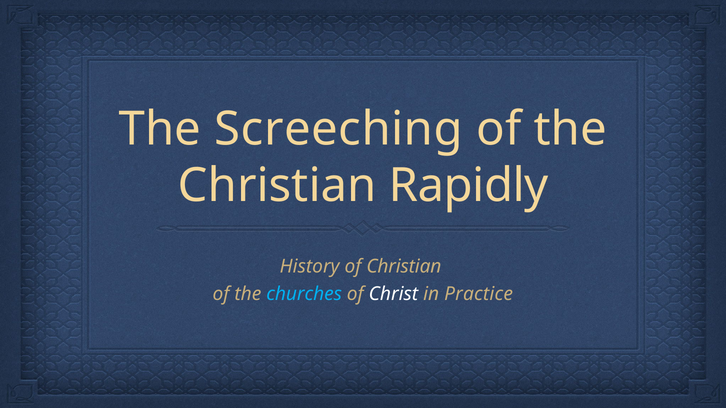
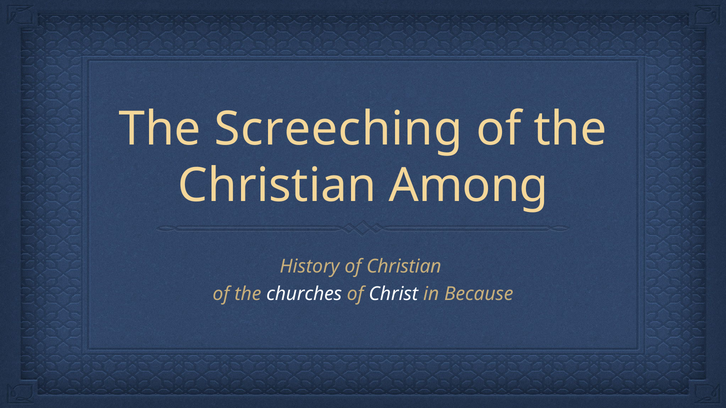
Rapidly: Rapidly -> Among (469, 186)
churches colour: light blue -> white (304, 294)
Practice: Practice -> Because (479, 294)
